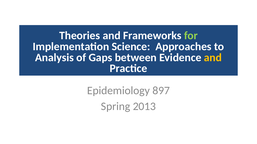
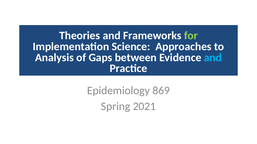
and colour: yellow -> light blue (213, 58)
897: 897 -> 869 (161, 91)
2013: 2013 -> 2021 (144, 107)
